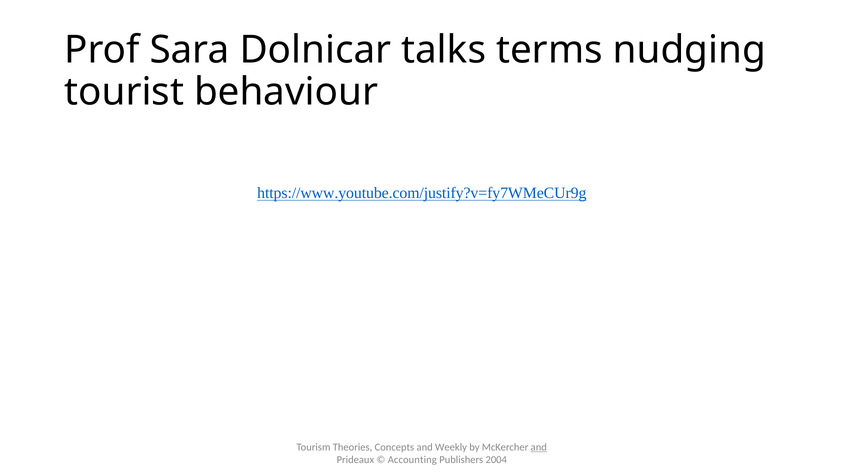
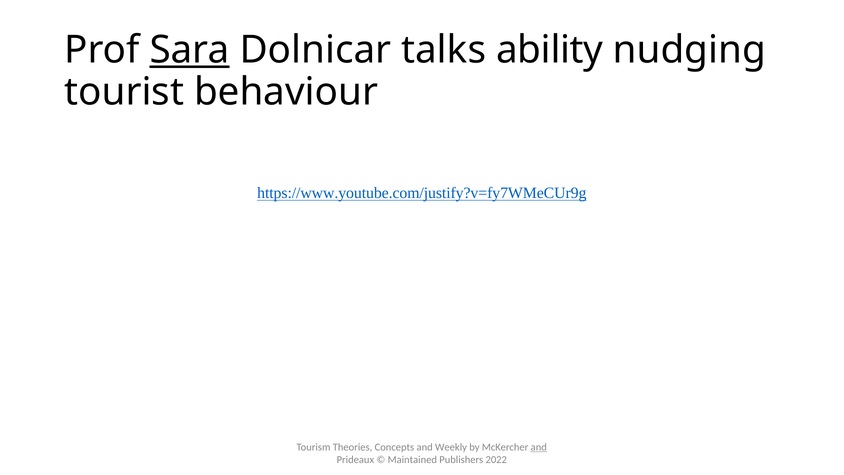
Sara underline: none -> present (190, 50)
terms: terms -> ability (550, 50)
Accounting: Accounting -> Maintained (412, 460)
2004: 2004 -> 2022 (496, 460)
